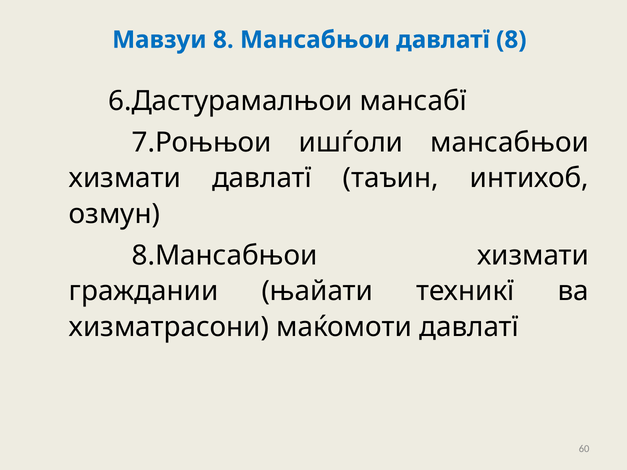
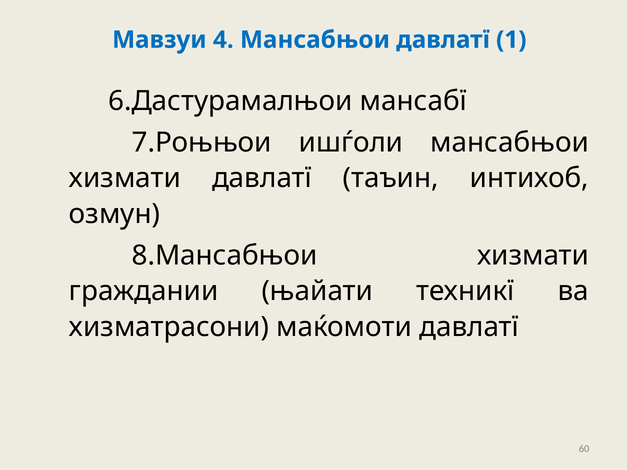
Мавзуи 8: 8 -> 4 (223, 40)
давлатї 8: 8 -> 1 (511, 40)
